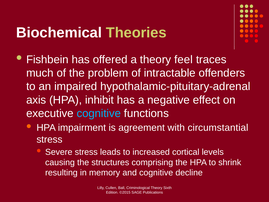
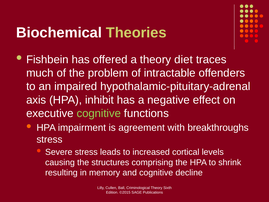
feel: feel -> diet (184, 59)
cognitive colour: light blue -> light green (99, 113)
circumstantial: circumstantial -> breakthroughs (218, 128)
